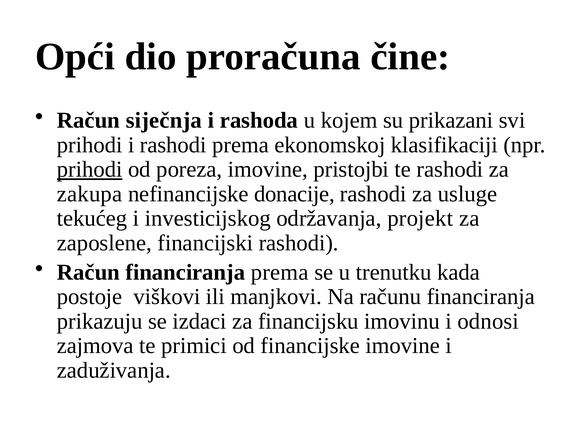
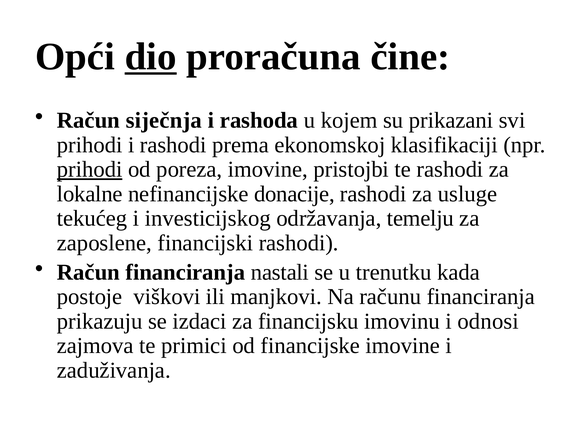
dio underline: none -> present (151, 57)
zakupa: zakupa -> lokalne (90, 194)
projekt: projekt -> temelju (420, 218)
financiranja prema: prema -> nastali (280, 272)
